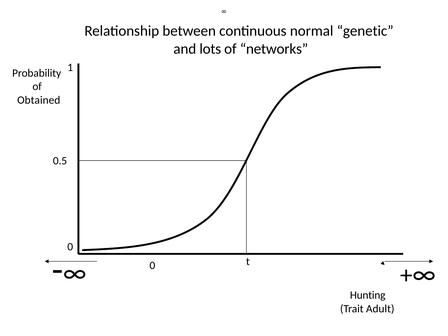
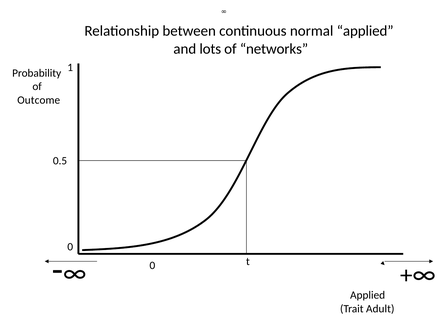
normal genetic: genetic -> applied (365, 31)
Obtained: Obtained -> Outcome (39, 100)
Hunting: Hunting -> Applied (368, 295)
